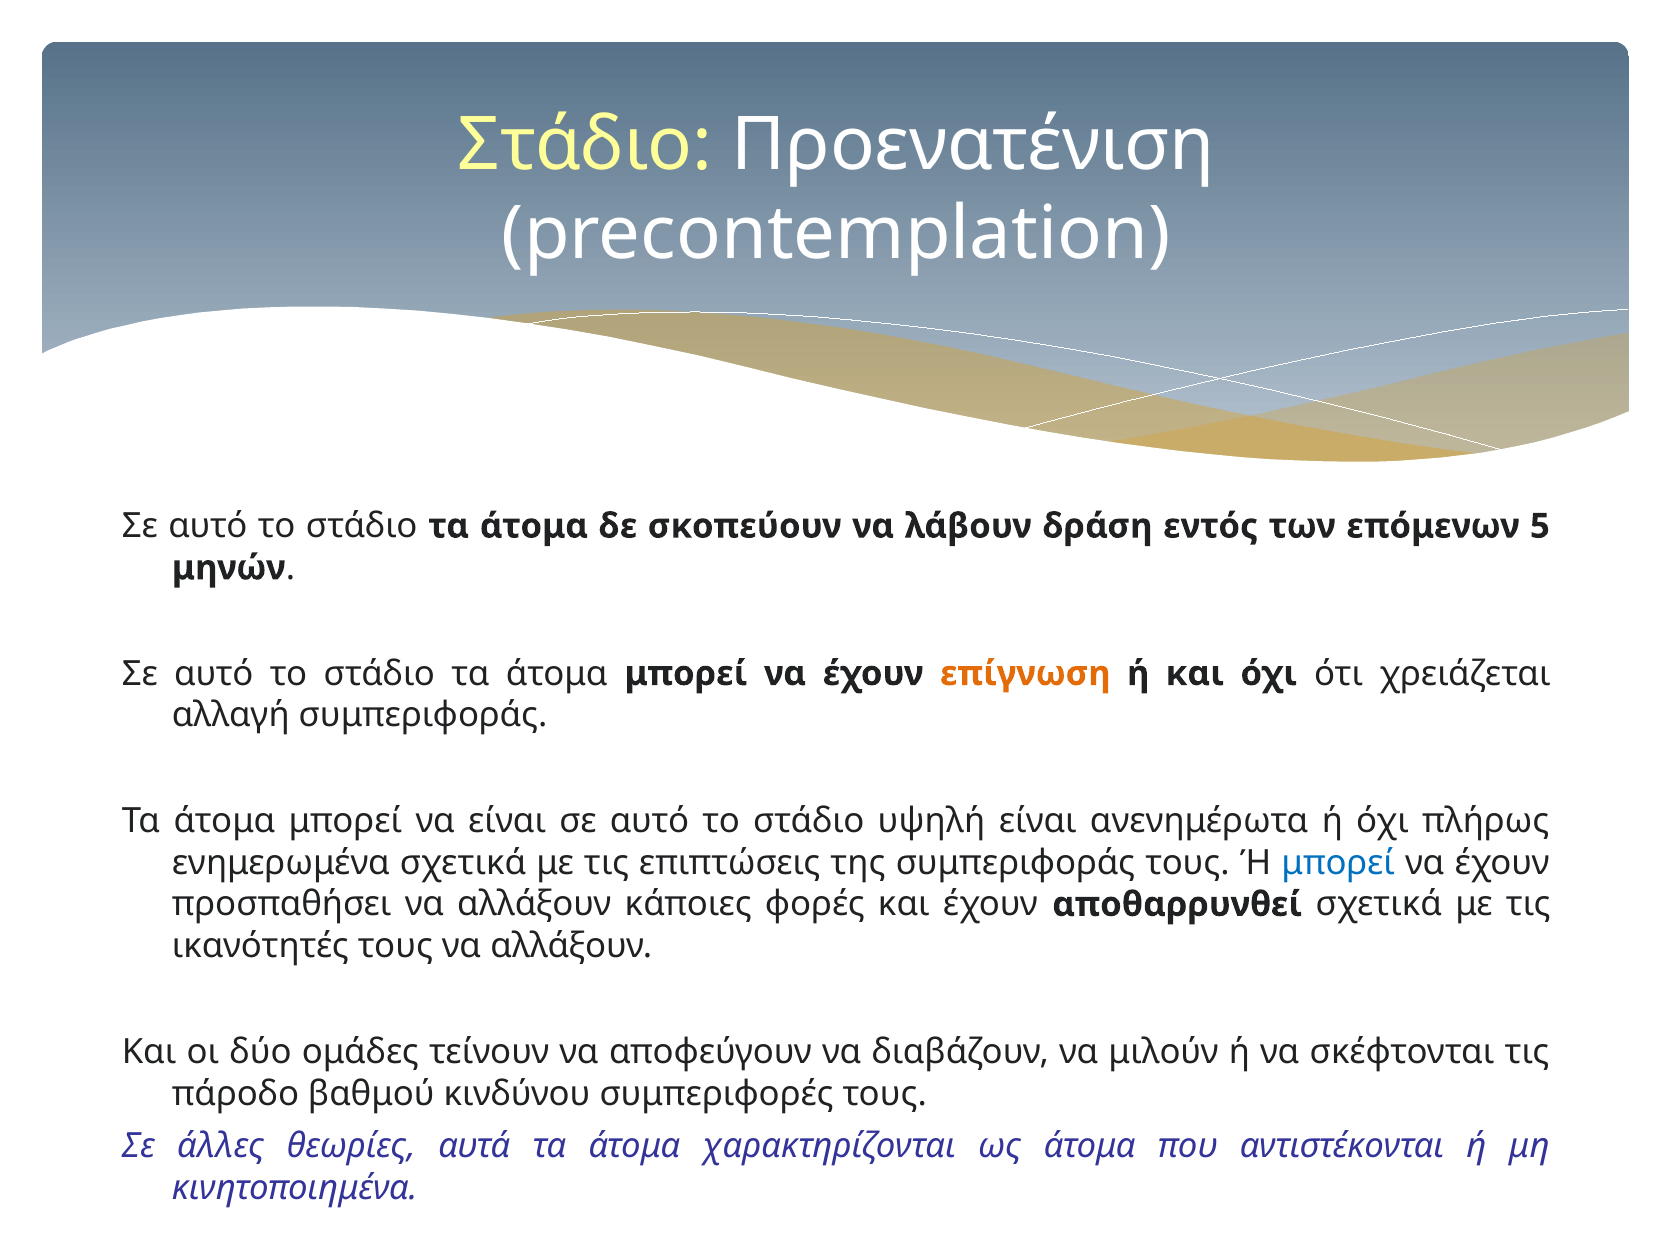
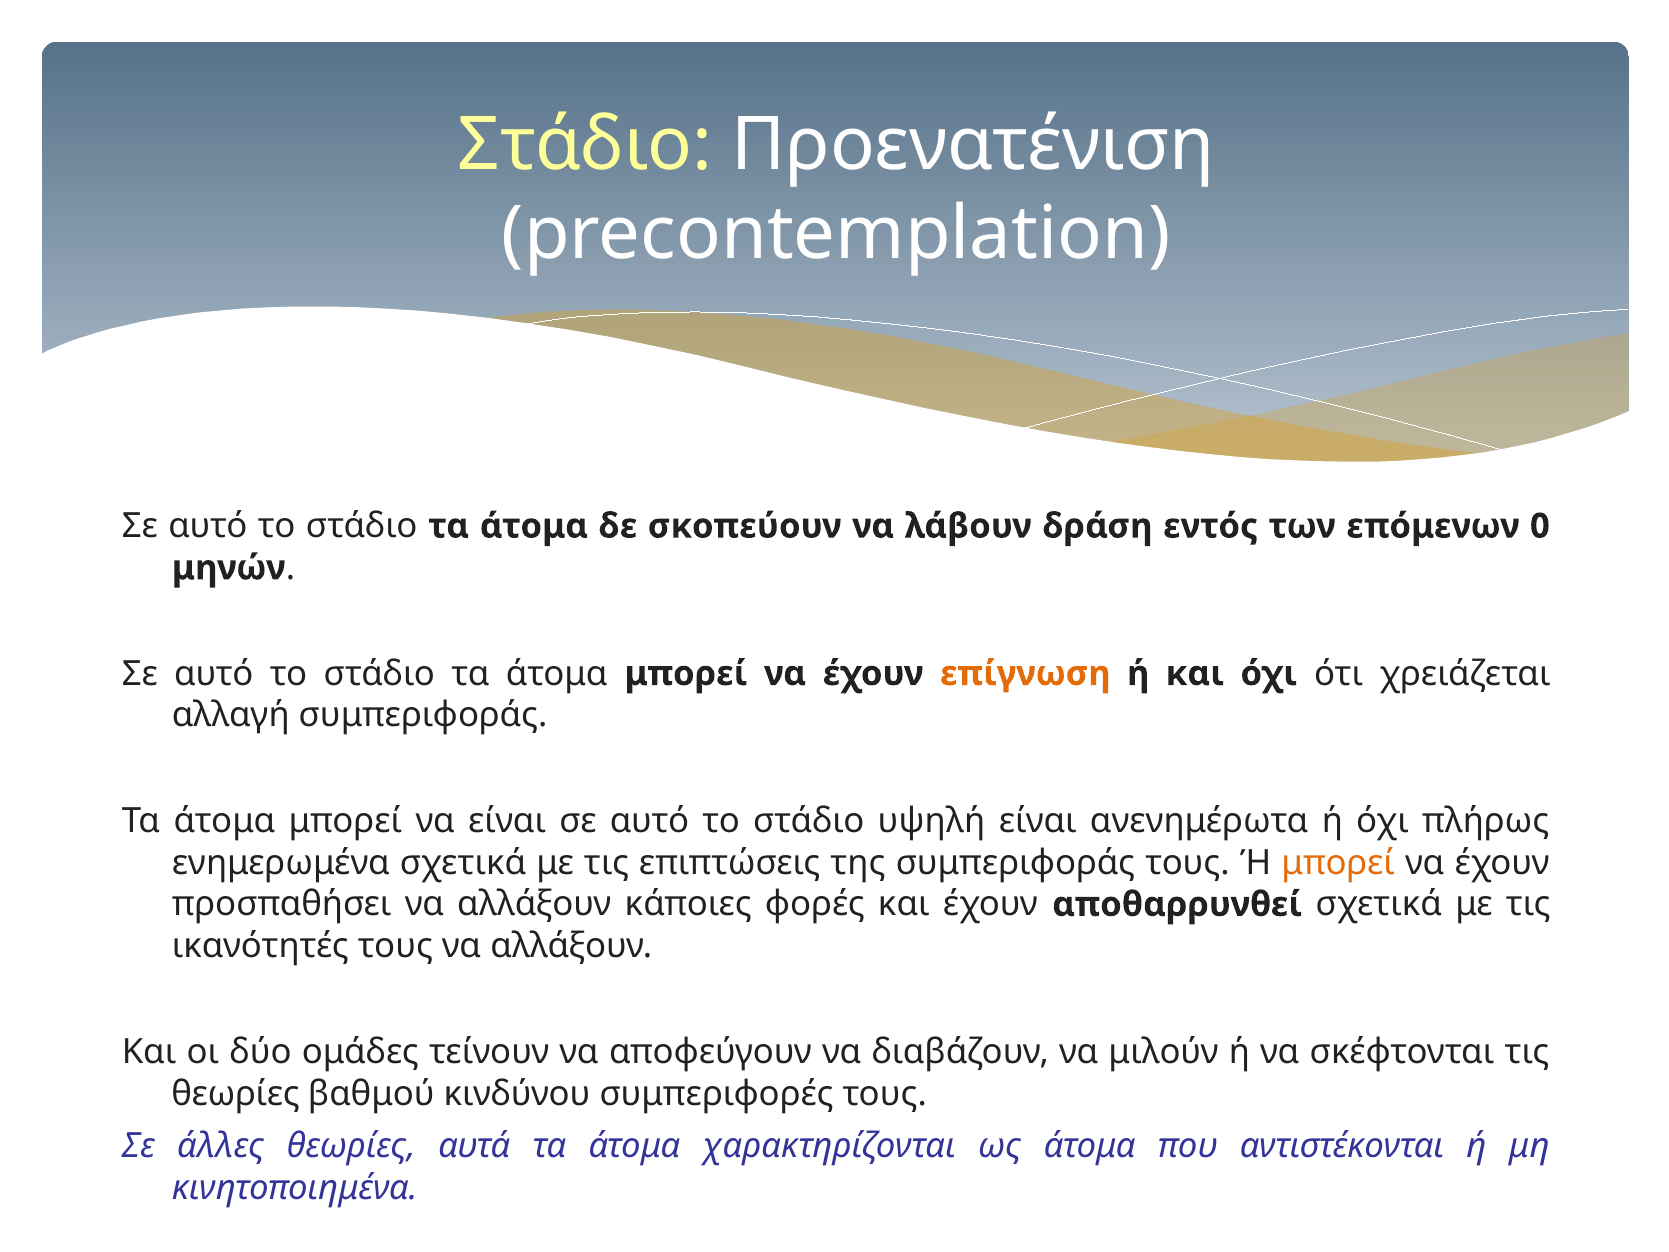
5: 5 -> 0 (1540, 526)
μπορεί colour: blue -> orange (1338, 863)
πάροδο: πάροδο -> θεωρίες (236, 1093)
